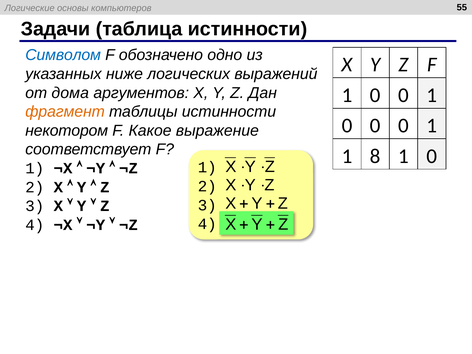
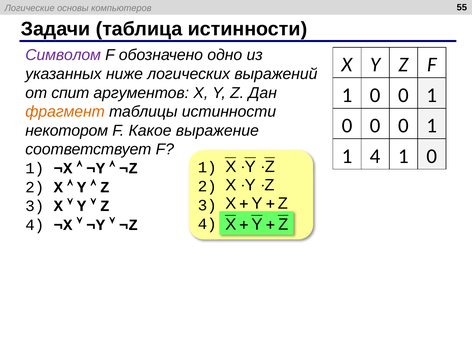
Символом colour: blue -> purple (63, 55)
дома: дома -> спит (70, 93)
1 8: 8 -> 4 (375, 156)
